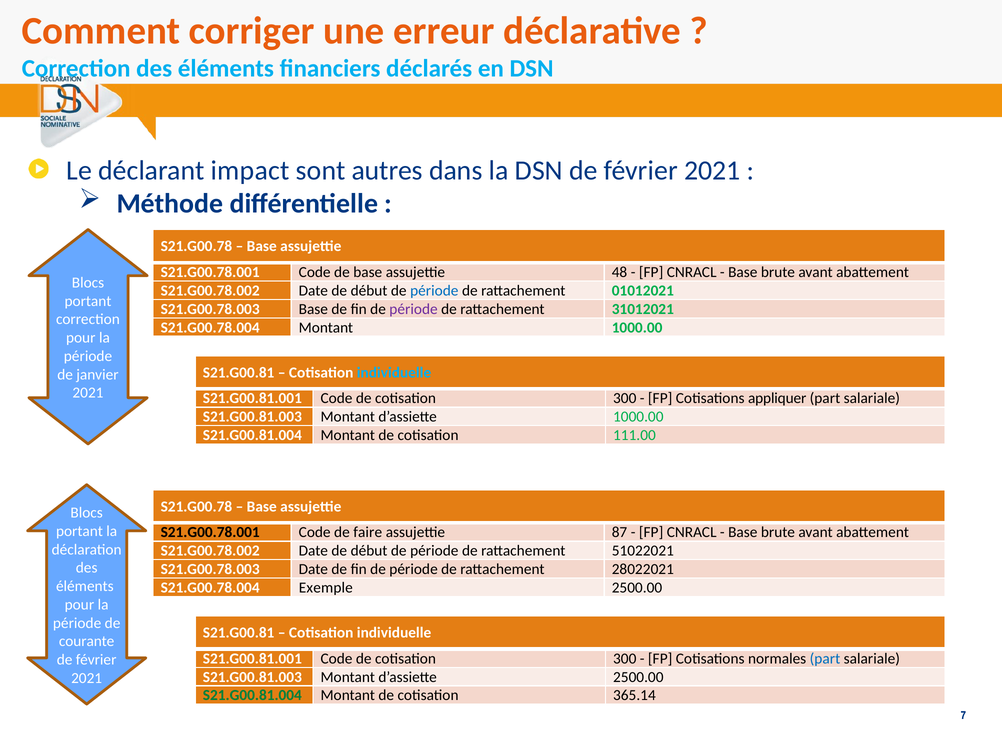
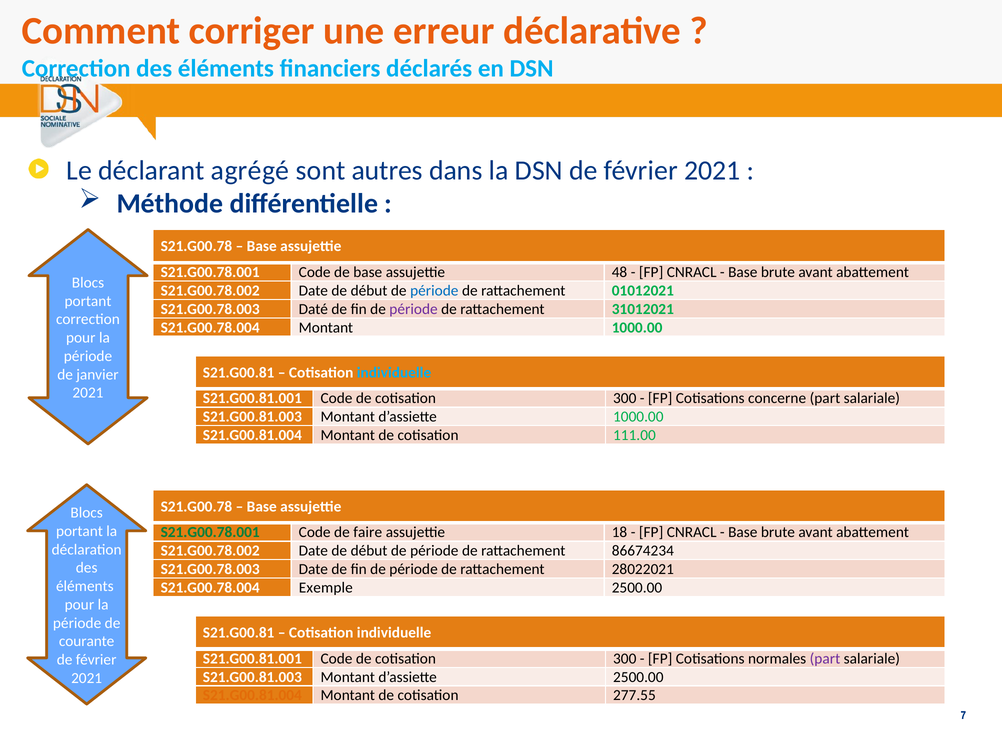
impact: impact -> agrégé (250, 170)
S21.G00.78.003 Base: Base -> Daté (313, 309)
appliquer: appliquer -> concerne (777, 399)
S21.G00.78.001 colour: black -> green (210, 533)
87: 87 -> 18 (620, 533)
51022021: 51022021 -> 86674234 (643, 551)
part colour: blue -> purple (825, 659)
S21.G00.81.004 colour: green -> orange (252, 696)
365.14: 365.14 -> 277.55 (634, 696)
